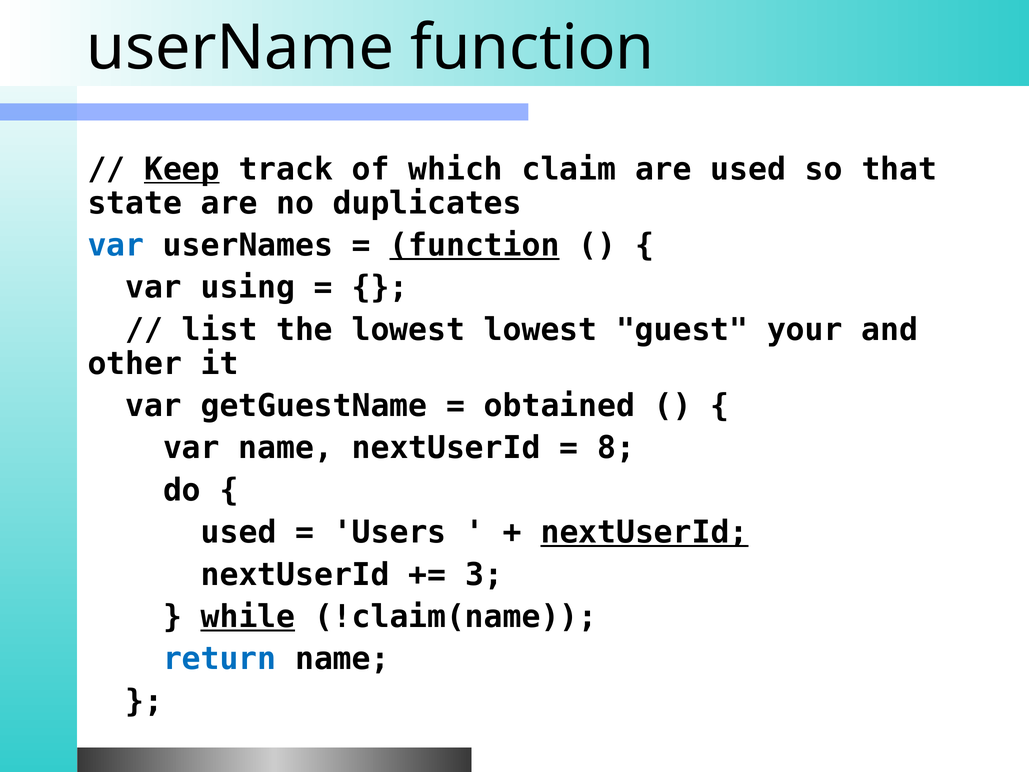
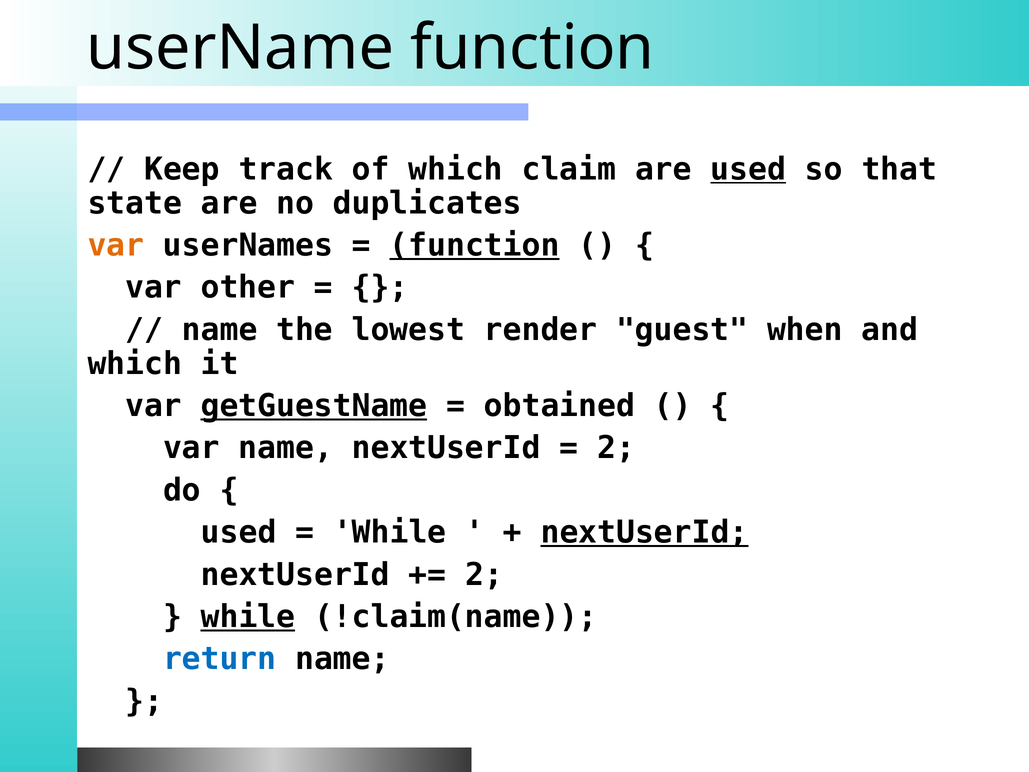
Keep underline: present -> none (182, 169)
used underline: none -> present (748, 169)
var colour: blue -> orange (116, 245)
using: using -> other (248, 287)
list: list -> name (220, 330)
lowest lowest: lowest -> render (541, 330)
your: your -> when (805, 330)
other: other -> which (135, 364)
getGuestName underline: none -> present (314, 406)
8: 8 -> 2 (616, 448)
Users: Users -> While (390, 532)
3: 3 -> 2 (484, 574)
